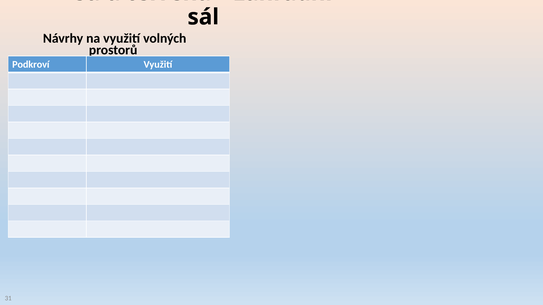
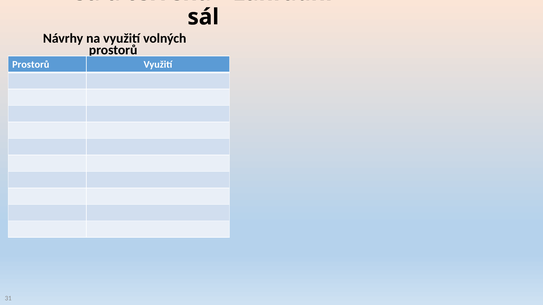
Podkroví: Podkroví -> Prostorů (31, 64)
